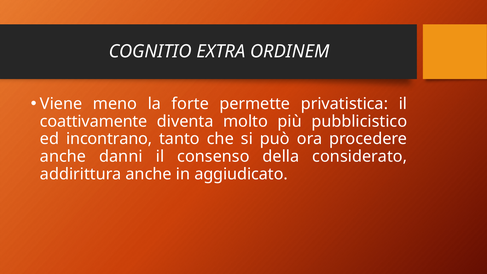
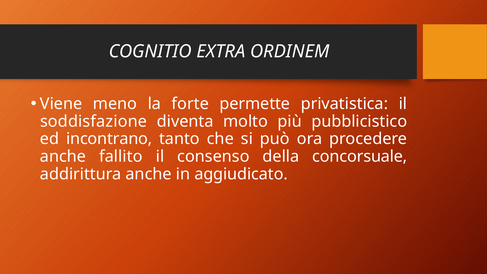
coattivamente: coattivamente -> soddisfazione (94, 121)
danni: danni -> fallito (121, 156)
considerato: considerato -> concorsuale (360, 156)
